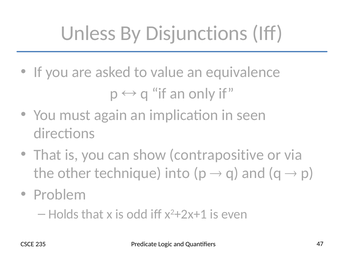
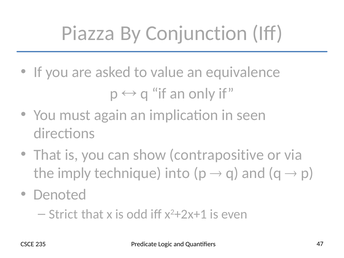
Unless: Unless -> Piazza (88, 33)
Disjunctions: Disjunctions -> Conjunction (197, 33)
other: other -> imply (74, 173)
Problem: Problem -> Denoted (60, 195)
Holds: Holds -> Strict (63, 214)
